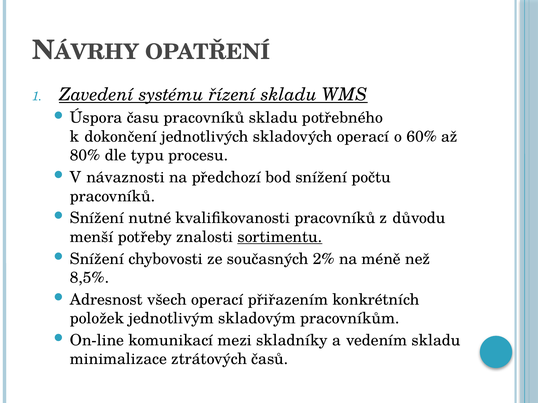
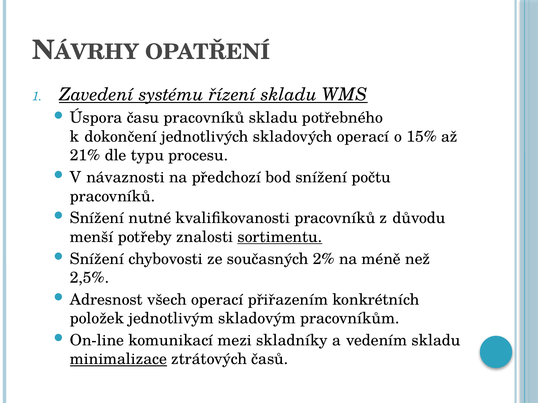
60%: 60% -> 15% (422, 137)
80%: 80% -> 21% (85, 156)
8,5%: 8,5% -> 2,5% (89, 278)
minimalizace underline: none -> present (118, 360)
